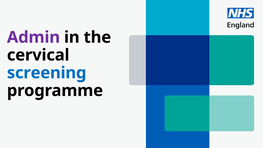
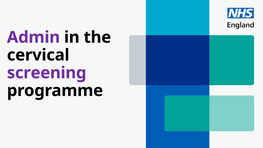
screening colour: blue -> purple (47, 73)
